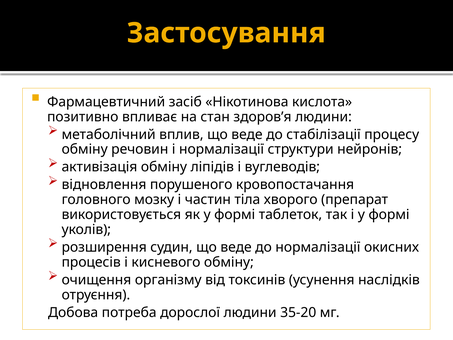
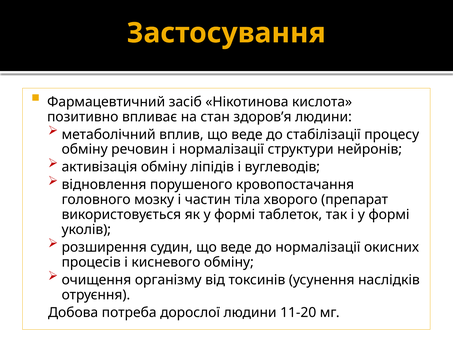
35-20: 35-20 -> 11-20 (298, 312)
